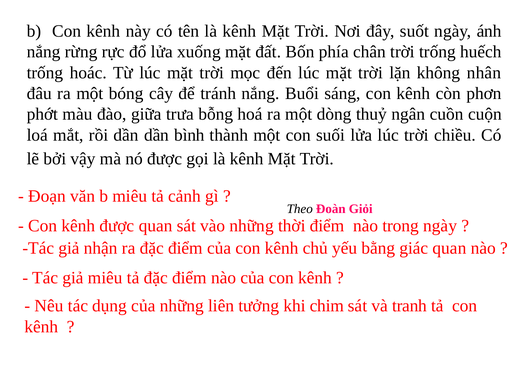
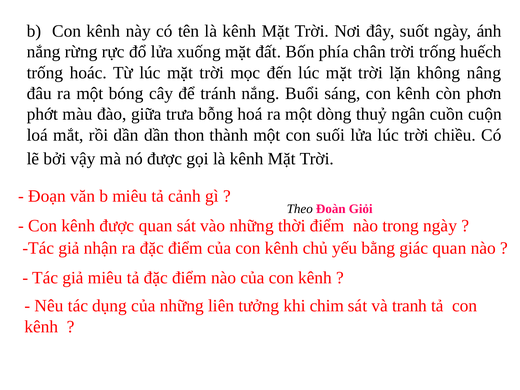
nhân: nhân -> nâng (484, 73)
bình: bình -> thon (189, 135)
